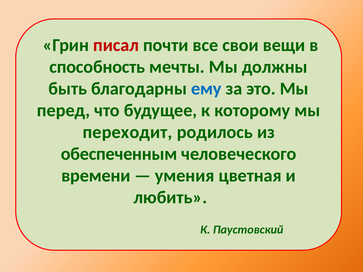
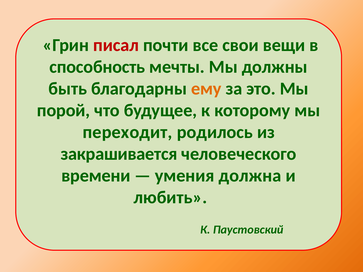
ему colour: blue -> orange (206, 89)
перед: перед -> порой (64, 111)
обеспеченным: обеспеченным -> закрашивается (119, 154)
цветная: цветная -> должна (250, 176)
